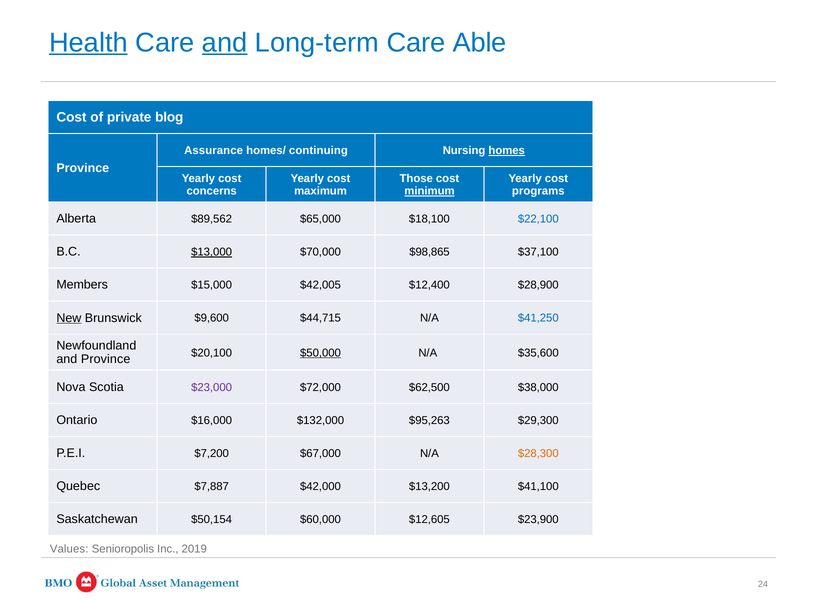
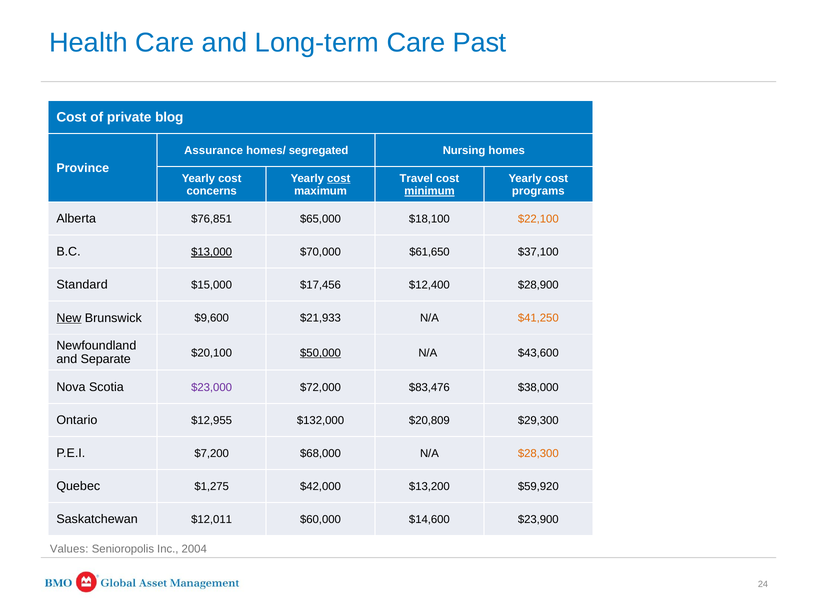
Health underline: present -> none (88, 43)
and underline: present -> none (225, 43)
Able: Able -> Past (480, 43)
continuing: continuing -> segregated (319, 151)
homes underline: present -> none (507, 151)
cost underline: none -> present (339, 179)
Those: Those -> Travel (416, 179)
$89,562: $89,562 -> $76,851 (212, 219)
$22,100 colour: blue -> orange (538, 219)
$98,865: $98,865 -> $61,650 (430, 252)
Members: Members -> Standard (82, 285)
$42,005: $42,005 -> $17,456 (320, 286)
$44,715: $44,715 -> $21,933 (320, 319)
$41,250 colour: blue -> orange (538, 319)
$35,600: $35,600 -> $43,600 (538, 353)
and Province: Province -> Separate (106, 360)
$62,500: $62,500 -> $83,476 (429, 388)
$16,000: $16,000 -> $12,955 (212, 421)
$95,263: $95,263 -> $20,809 (429, 421)
$67,000: $67,000 -> $68,000 (320, 454)
$7,887: $7,887 -> $1,275 (212, 487)
$41,100: $41,100 -> $59,920 (538, 487)
$50,154: $50,154 -> $12,011 (212, 520)
$12,605: $12,605 -> $14,600 (429, 520)
2019: 2019 -> 2004 (194, 550)
